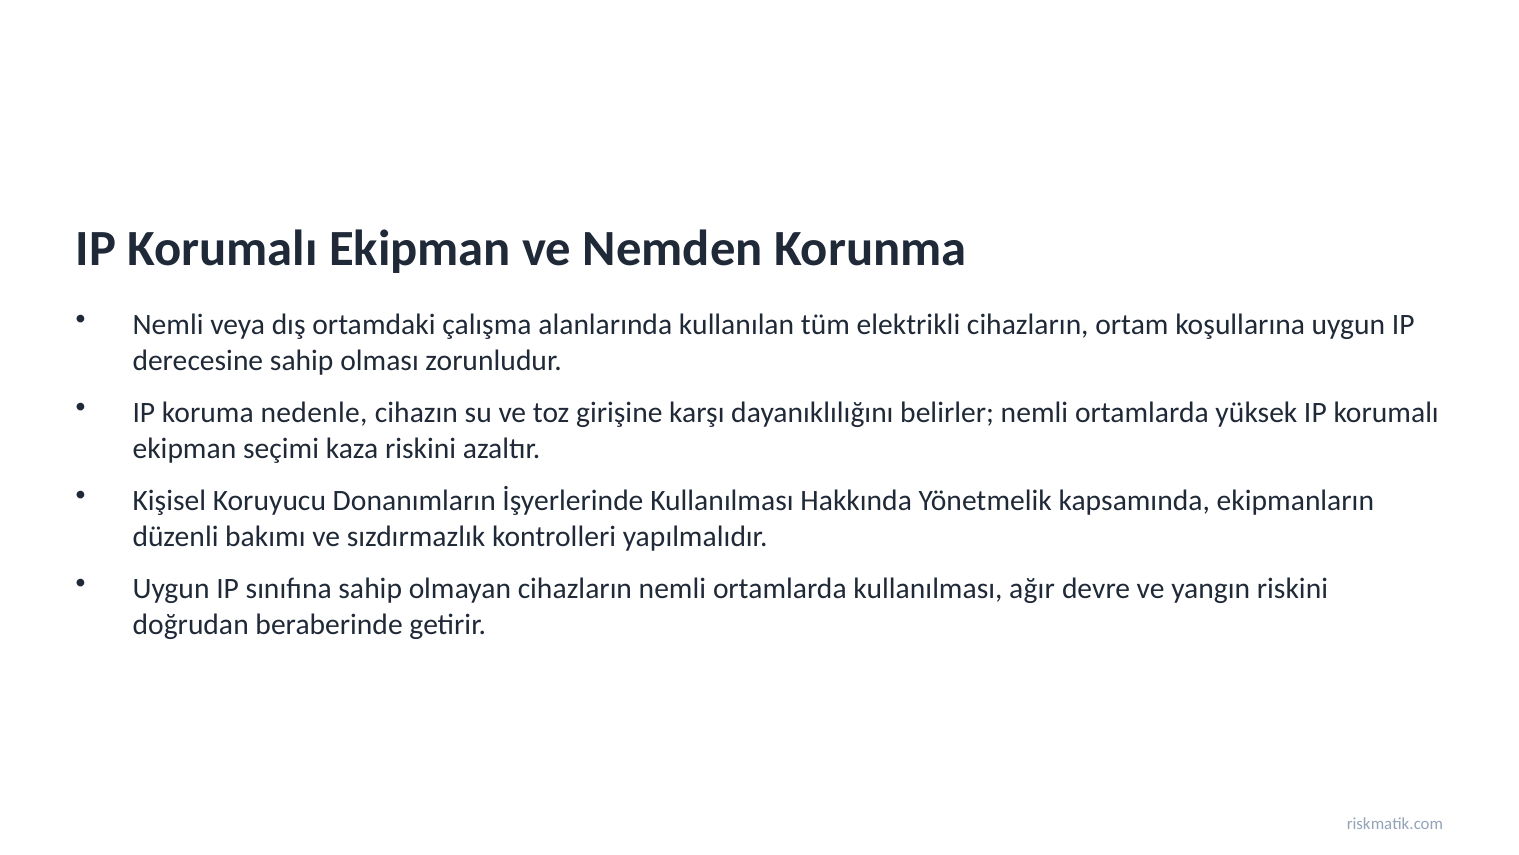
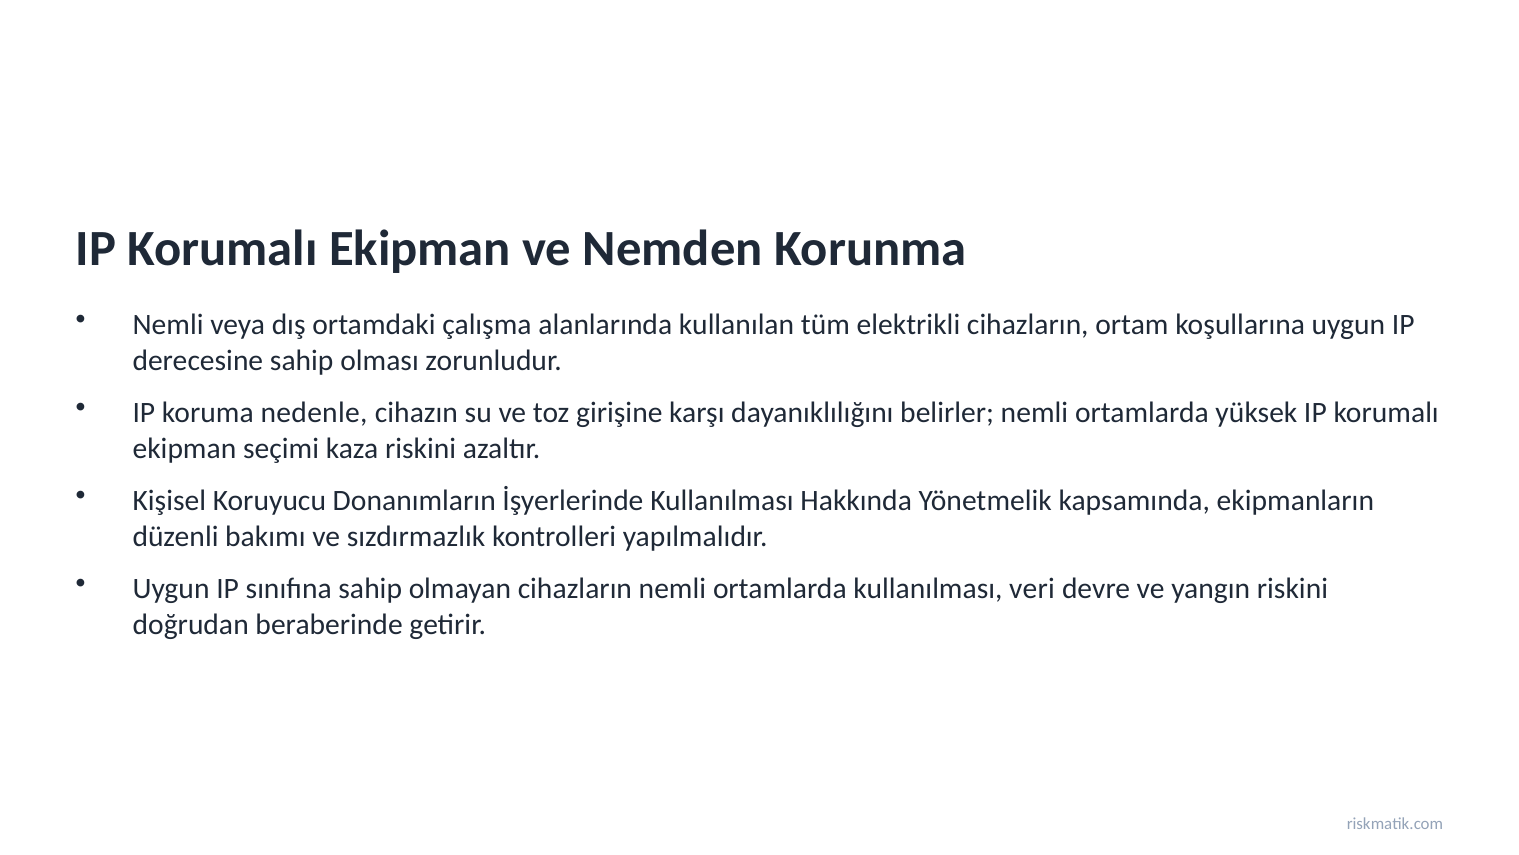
ağır: ağır -> veri (1032, 589)
